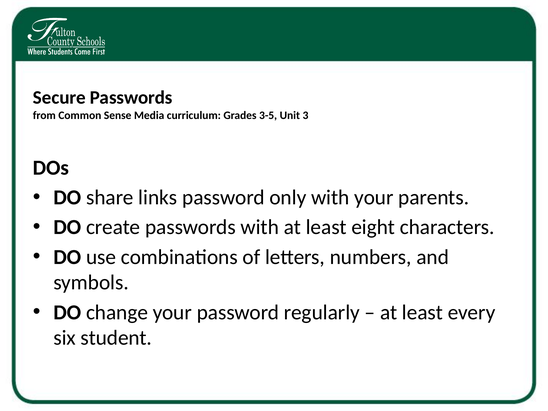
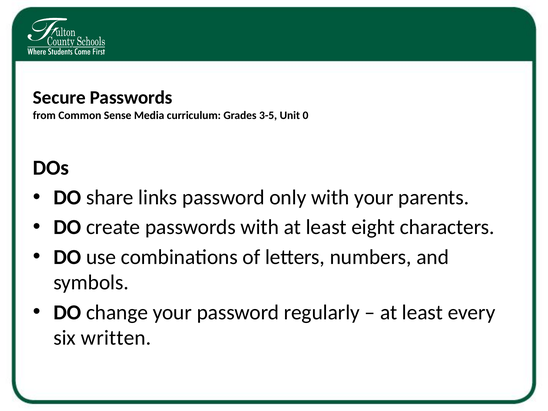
3: 3 -> 0 (305, 115)
student: student -> written (116, 338)
